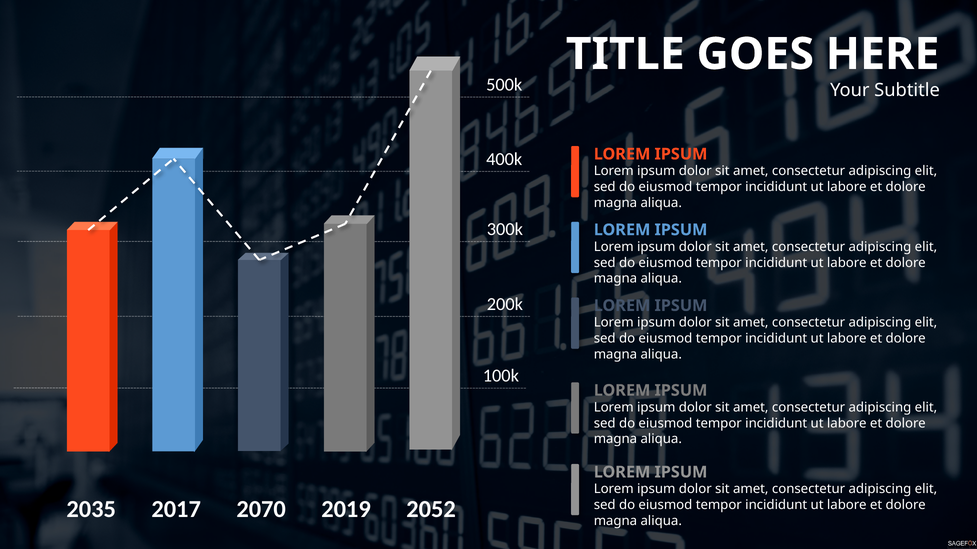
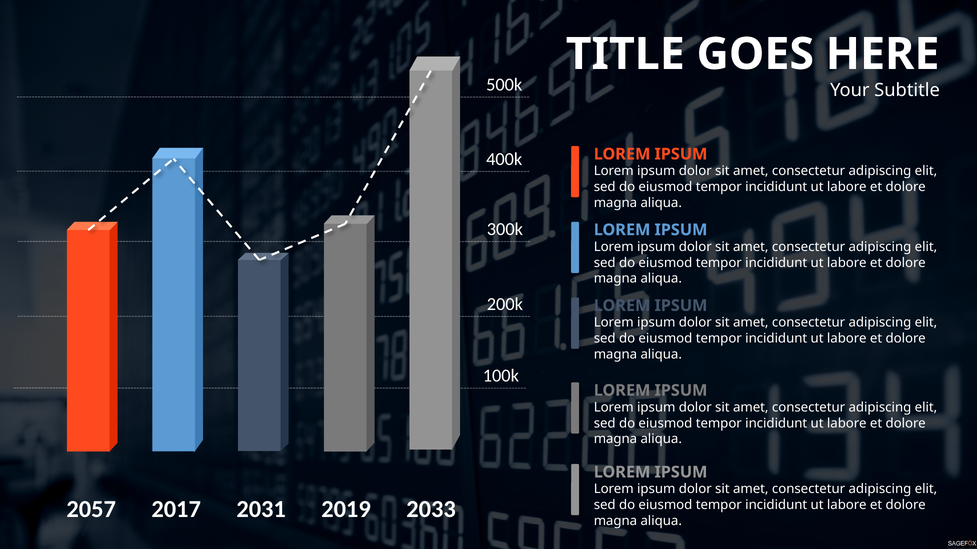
2035: 2035 -> 2057 (91, 510)
2070: 2070 -> 2031 (261, 510)
2052: 2052 -> 2033 (431, 510)
